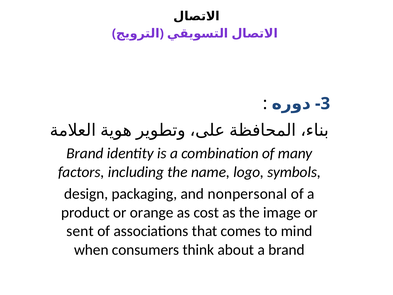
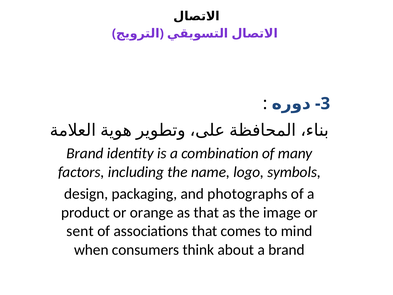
nonpersonal: nonpersonal -> photographs (247, 194)
as cost: cost -> that (206, 212)
